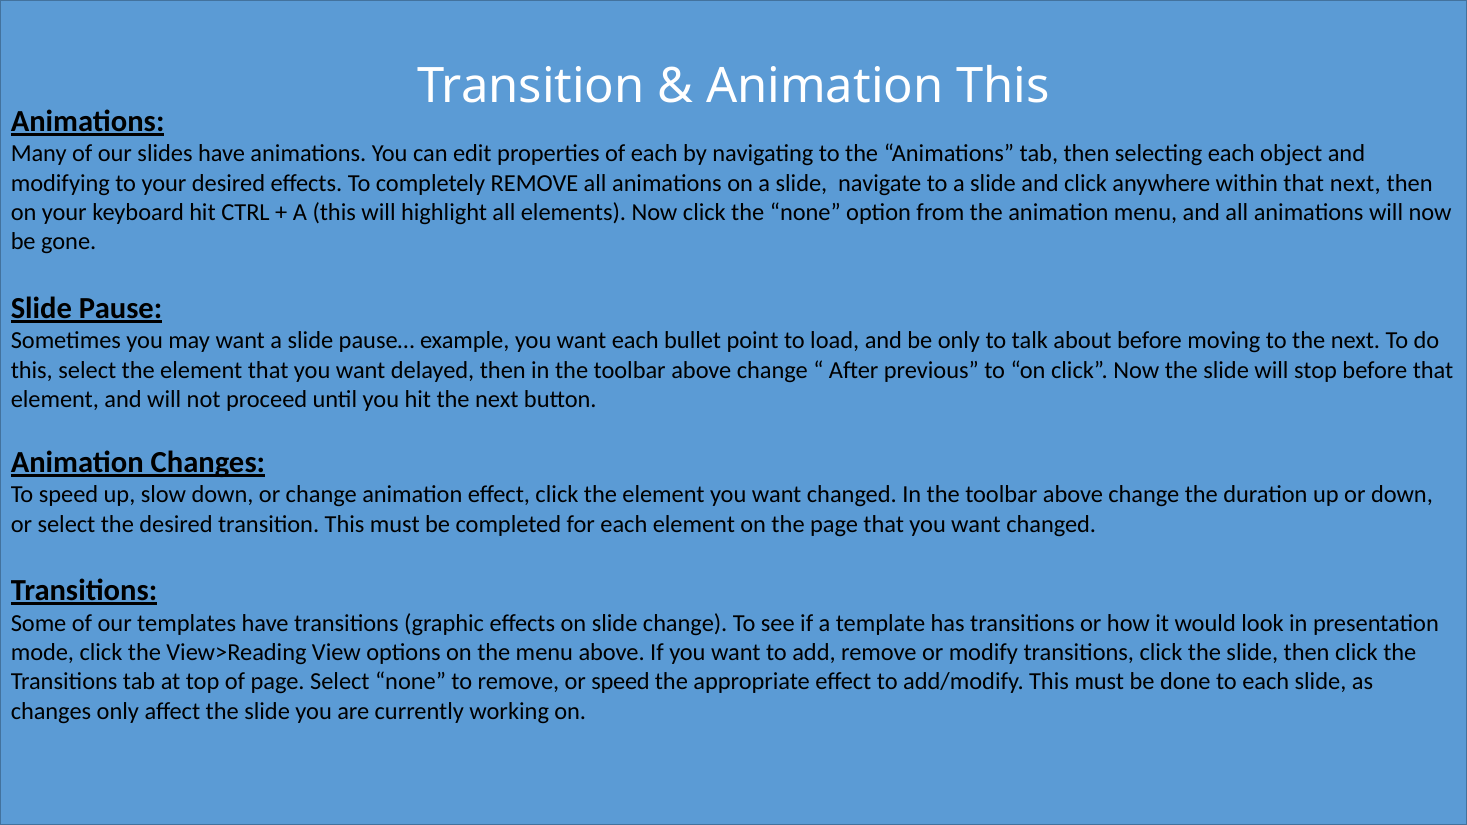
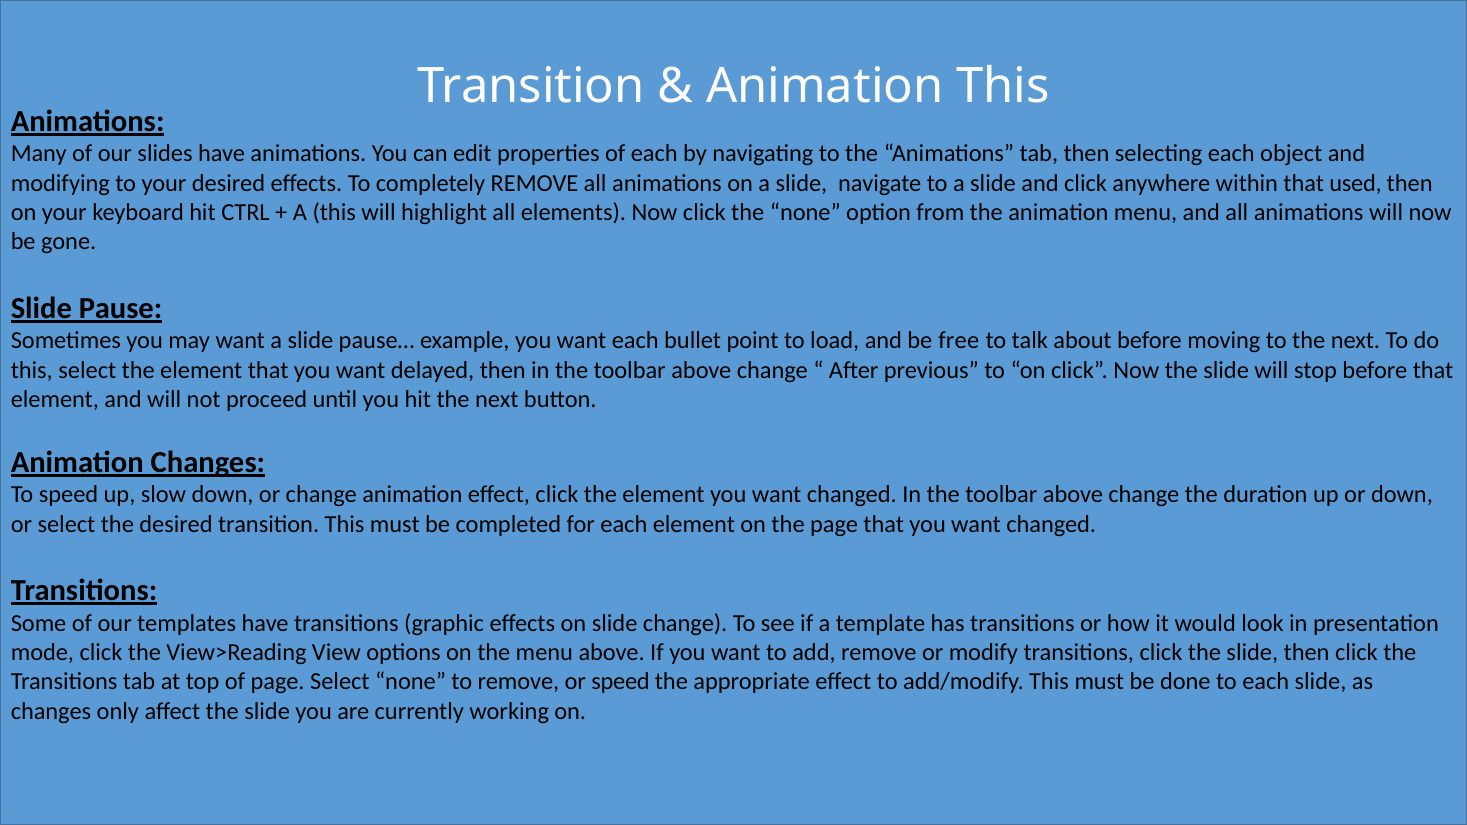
that next: next -> used (1356, 183)
be only: only -> free (959, 341)
